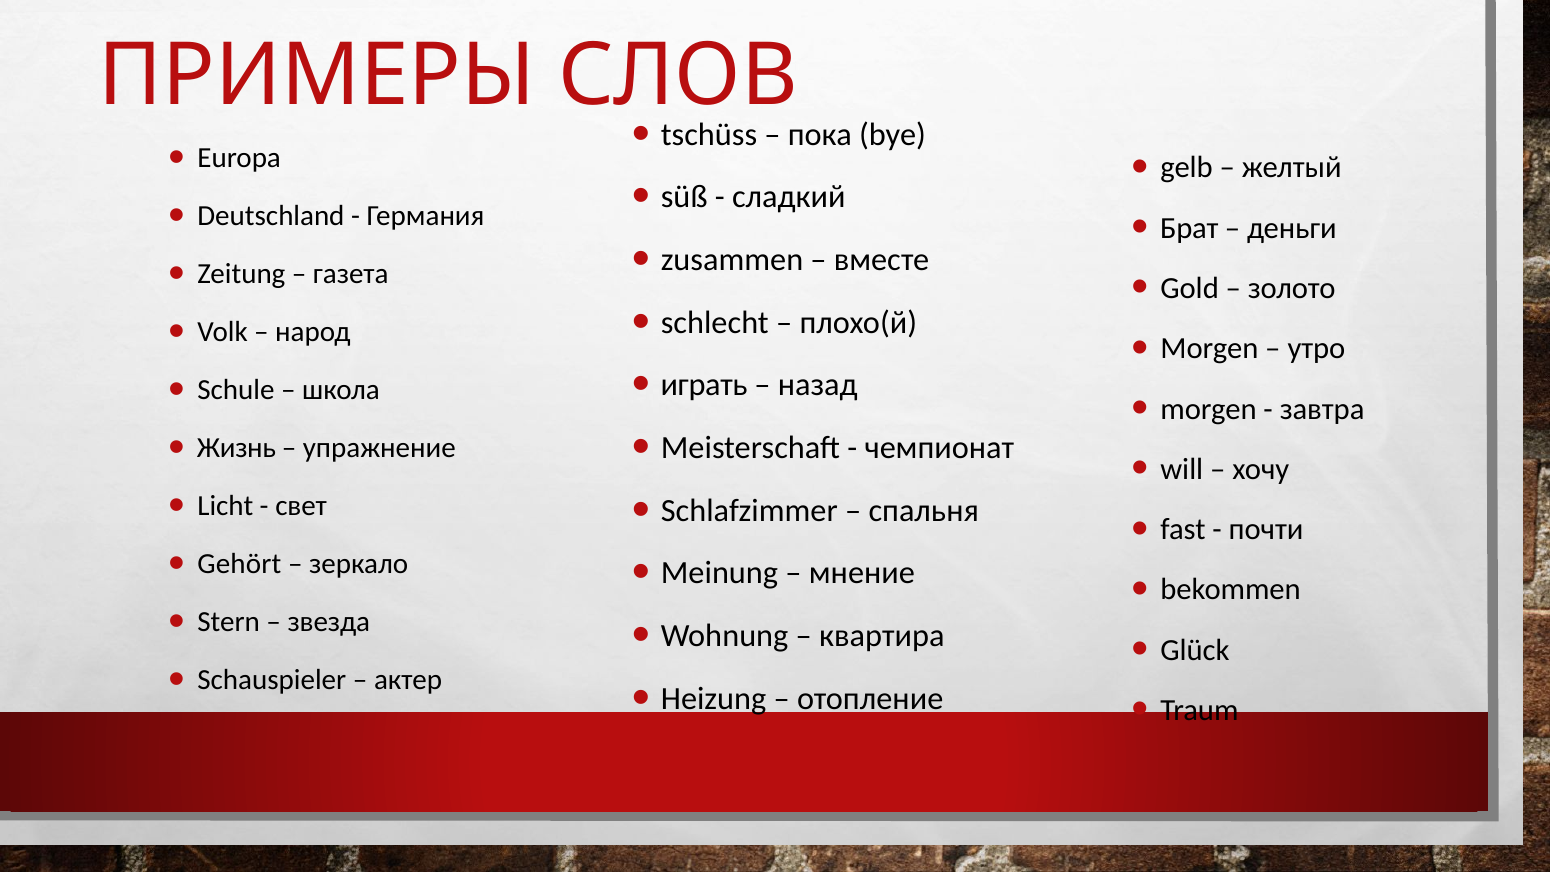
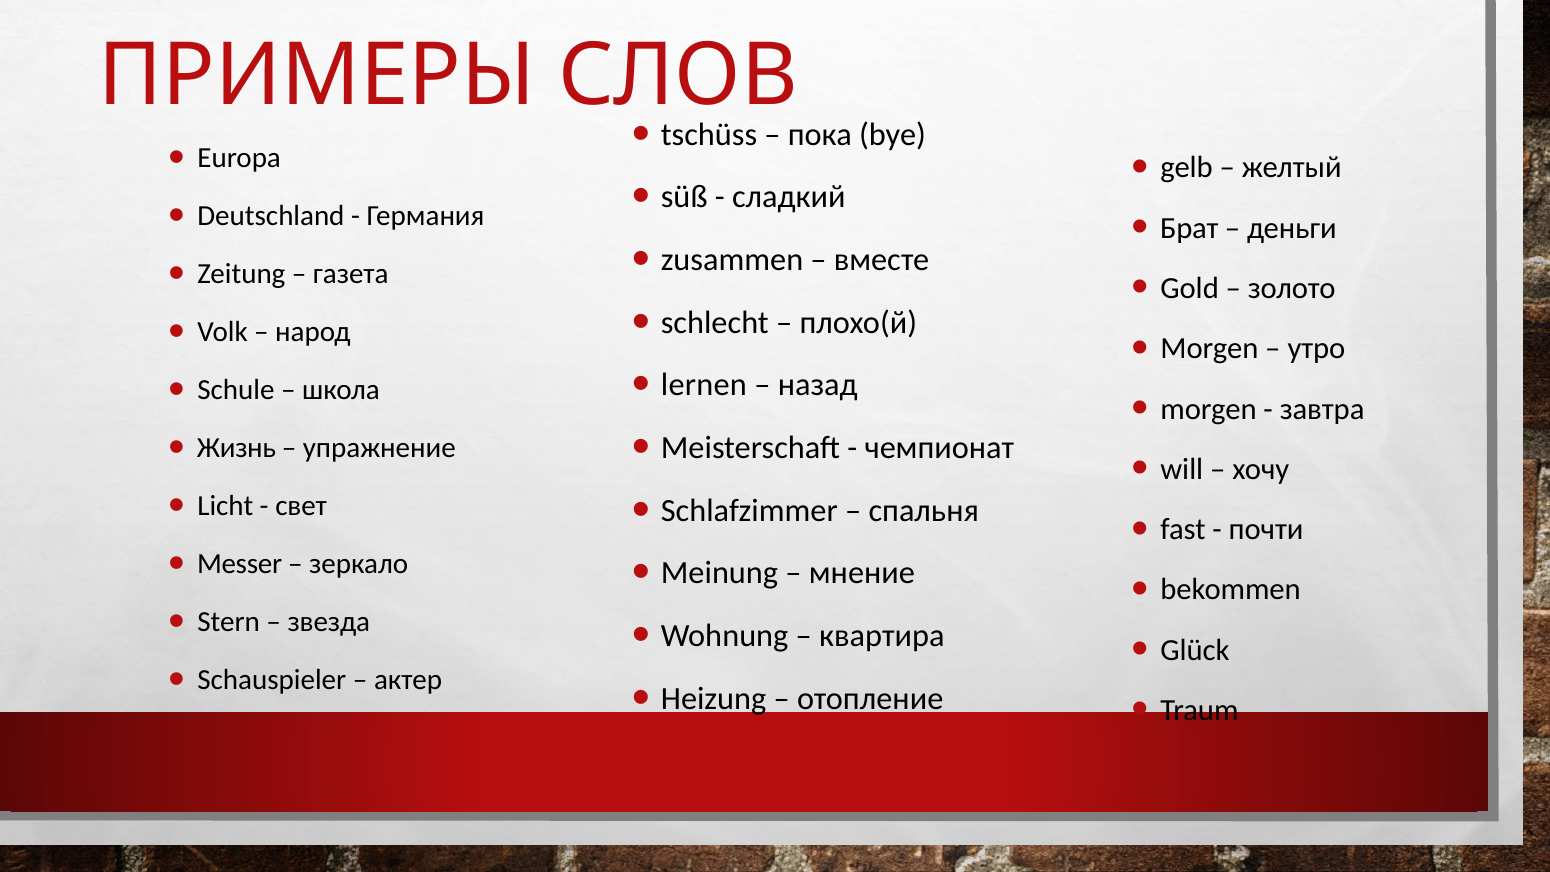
играть: играть -> lernen (704, 385)
Gehört: Gehört -> Messer (240, 564)
